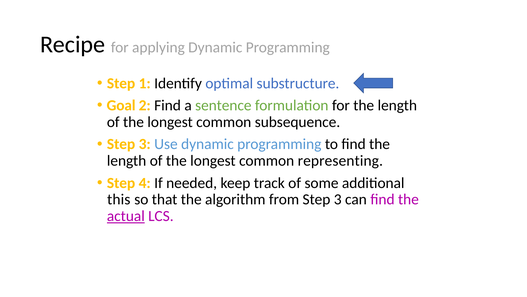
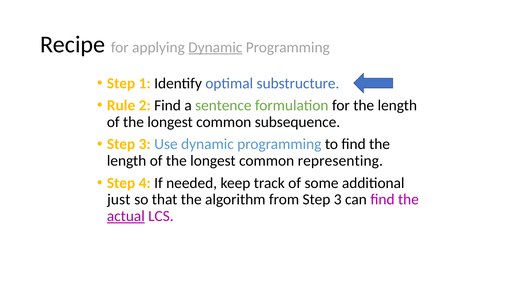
Dynamic underline: none -> present (215, 47)
Goal: Goal -> Rule (121, 105)
this: this -> just (119, 199)
